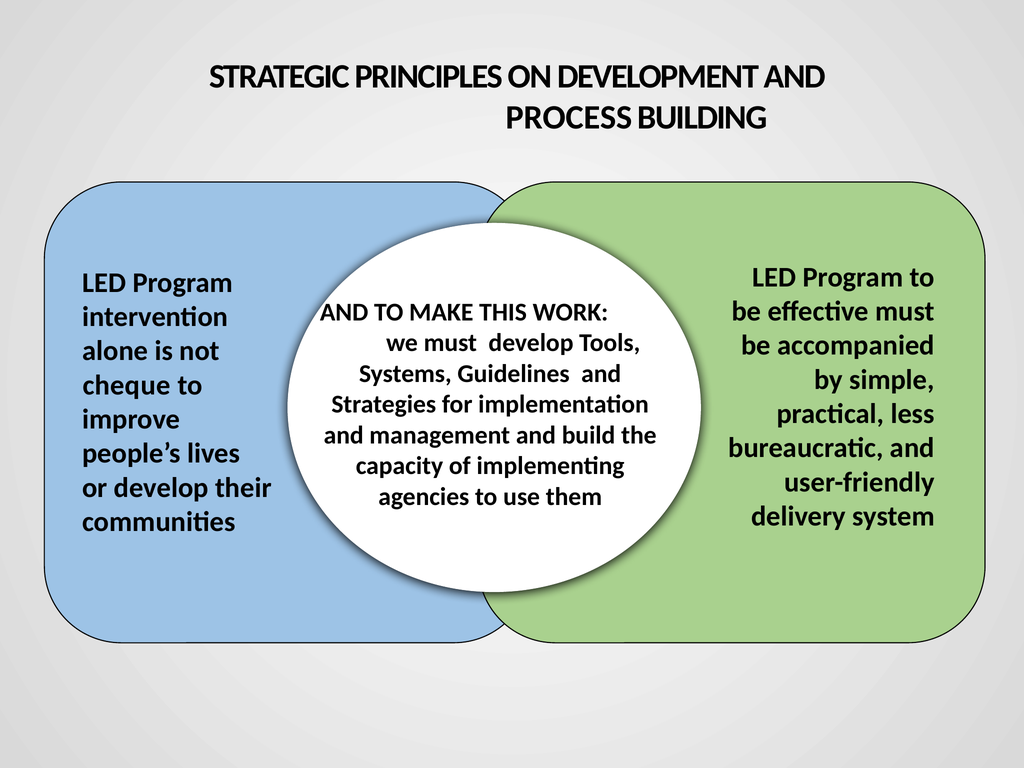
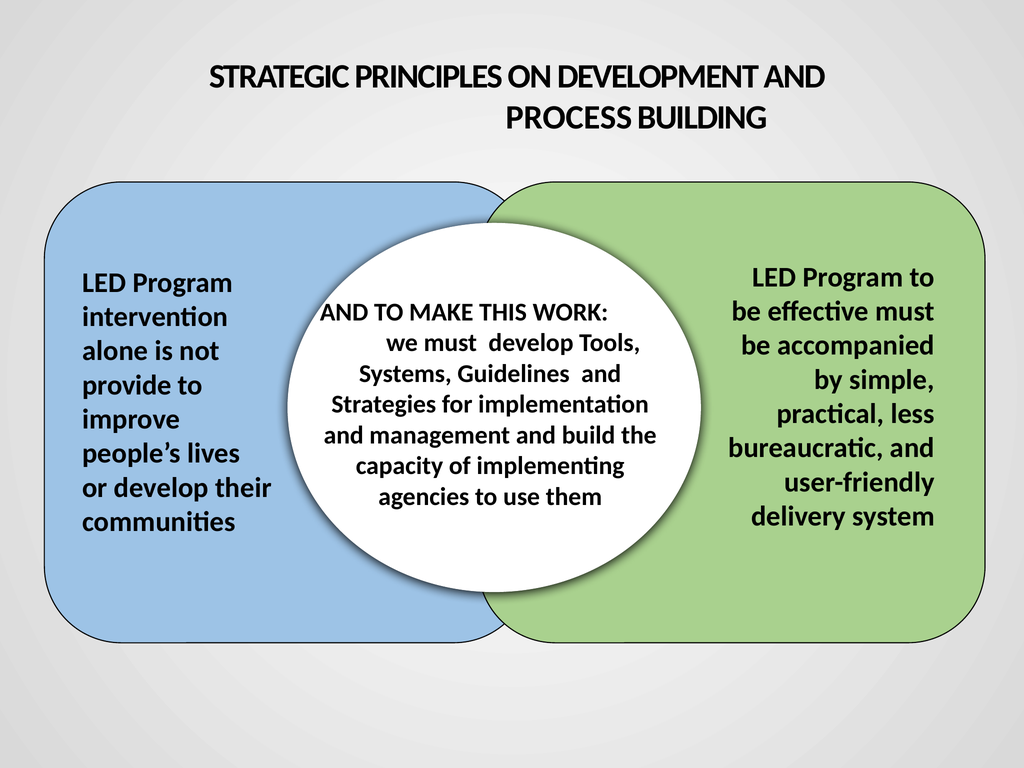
cheque: cheque -> provide (127, 385)
